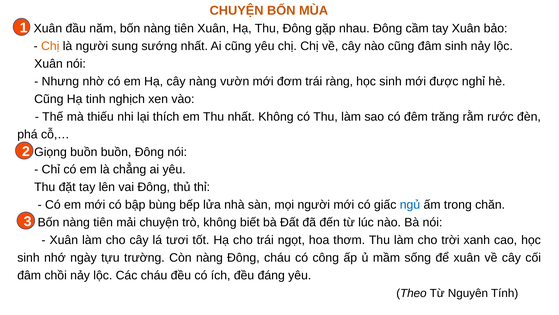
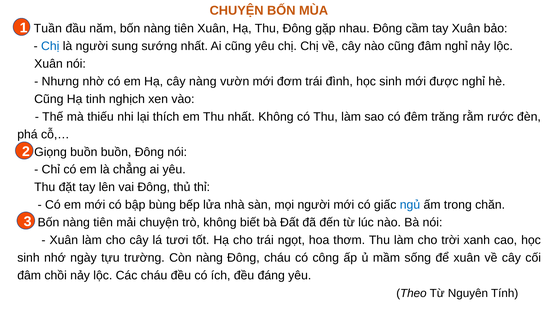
Xuân: Xuân -> Tuần (48, 29)
Chị colour: orange -> blue (50, 46)
đâm sinh: sinh -> nghỉ (456, 46)
ràng: ràng -> đình (339, 81)
